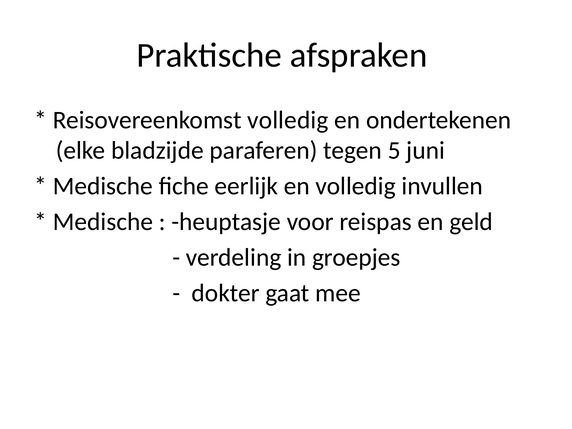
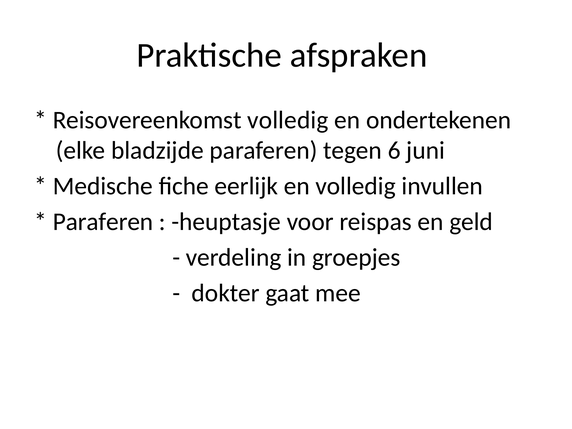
5: 5 -> 6 (394, 151)
Medische: Medische -> Paraferen (103, 222)
